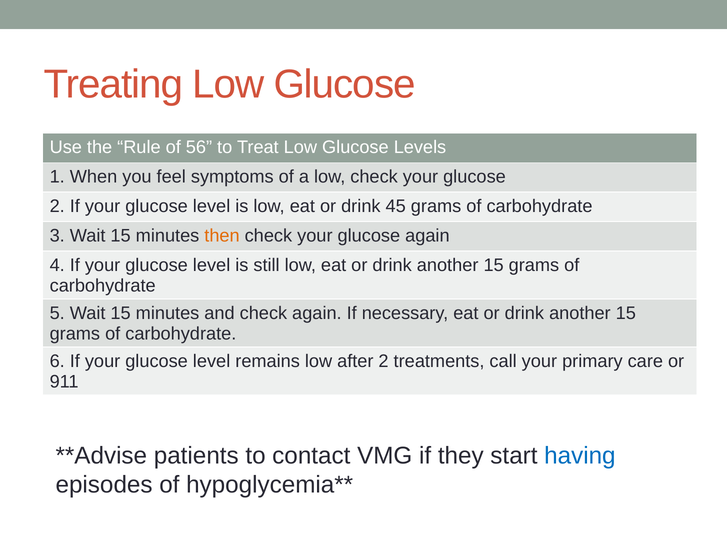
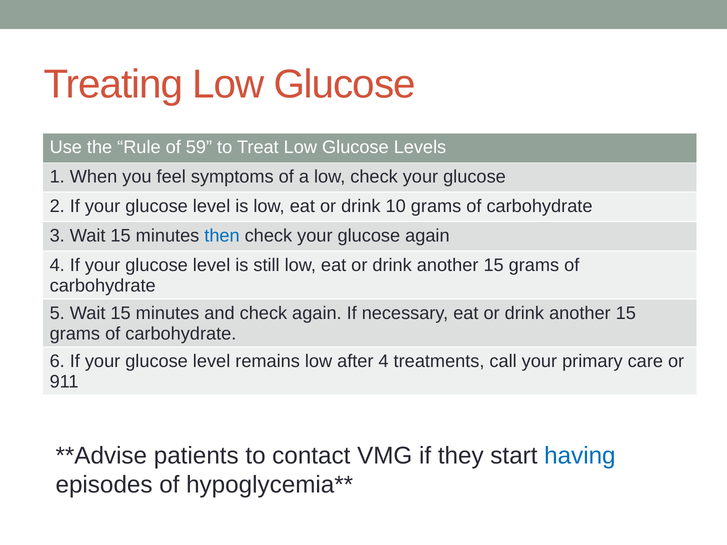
56: 56 -> 59 (199, 147)
45: 45 -> 10 (396, 206)
then colour: orange -> blue (222, 236)
after 2: 2 -> 4 (384, 361)
